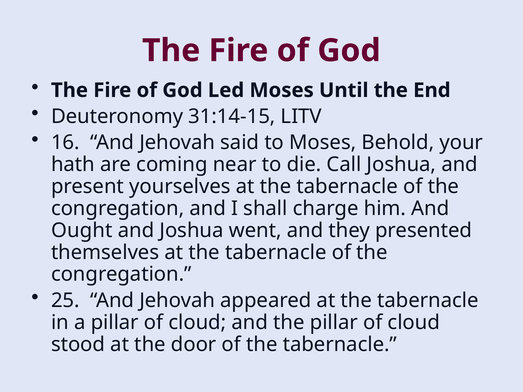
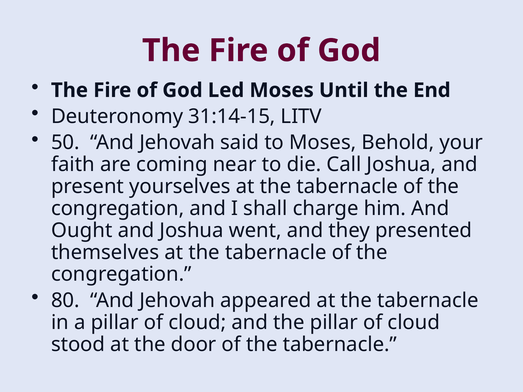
16: 16 -> 50 (65, 143)
hath: hath -> faith (73, 165)
25: 25 -> 80 (65, 301)
